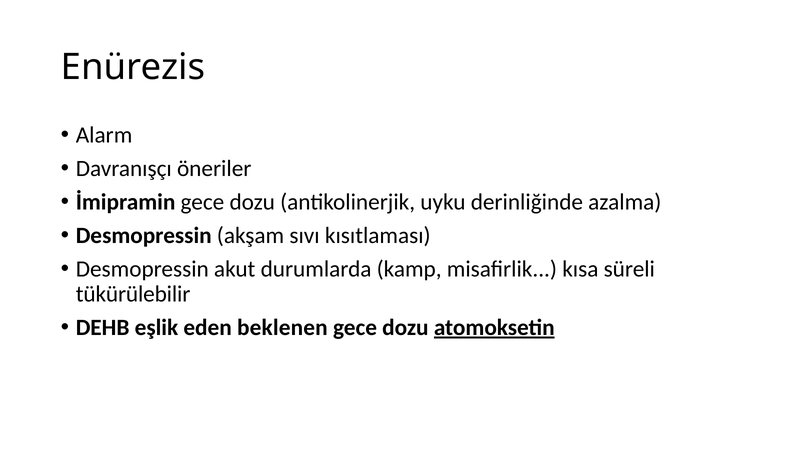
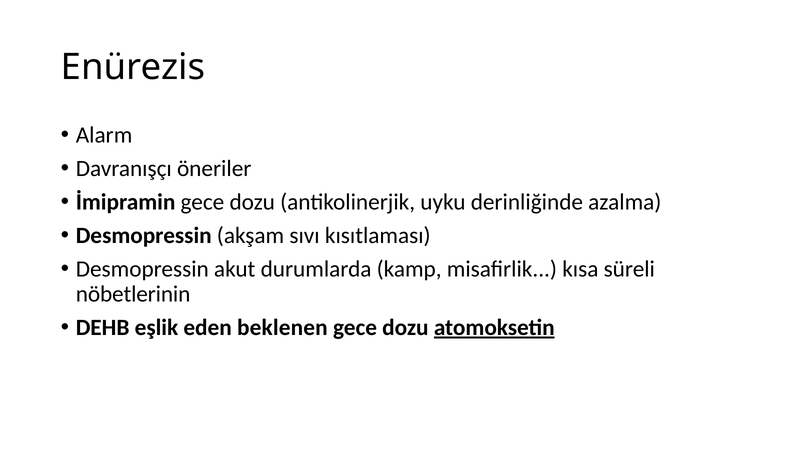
tükürülebilir: tükürülebilir -> nöbetlerinin (133, 294)
